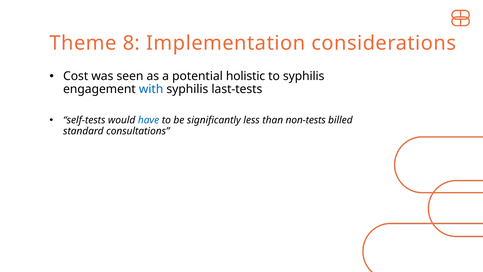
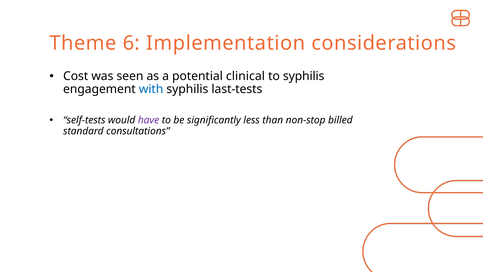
8: 8 -> 6 (131, 43)
holistic: holistic -> clinical (245, 76)
have colour: blue -> purple (149, 120)
non-tests: non-tests -> non-stop (306, 120)
